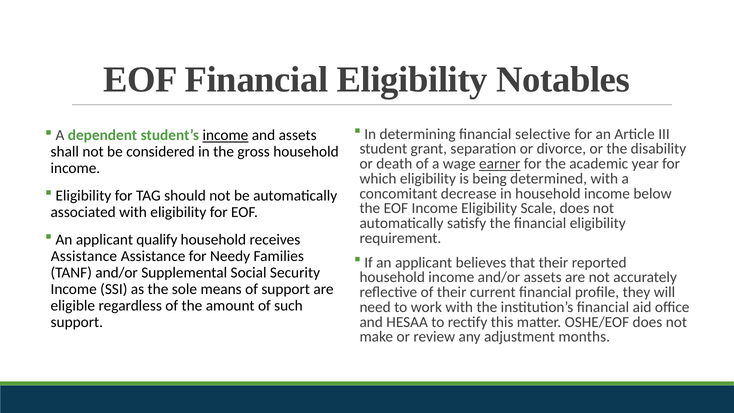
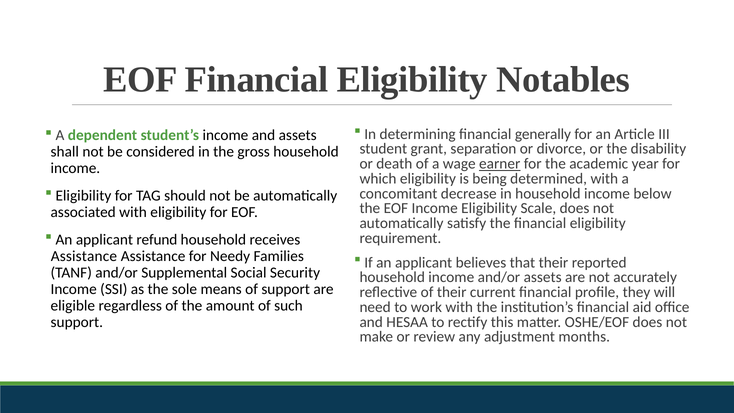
selective: selective -> generally (543, 134)
income underline: present -> none (225, 135)
qualify: qualify -> refund (157, 239)
